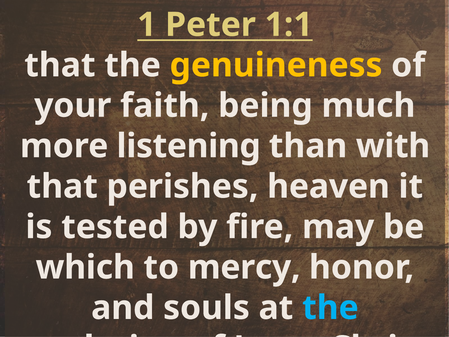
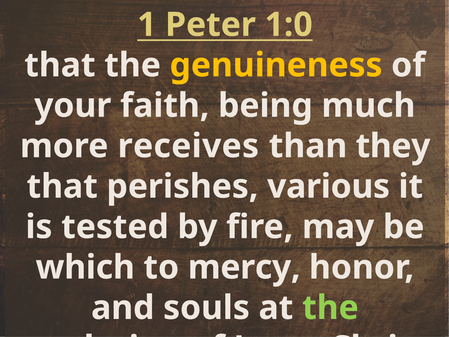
1:1: 1:1 -> 1:0 (289, 25)
listening: listening -> receives (188, 146)
with: with -> they (393, 146)
heaven: heaven -> various (329, 186)
the colour: light blue -> light green (330, 308)
